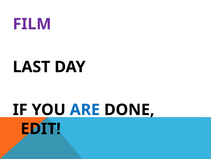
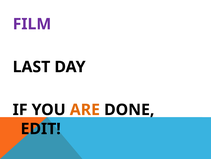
ARE colour: blue -> orange (85, 109)
